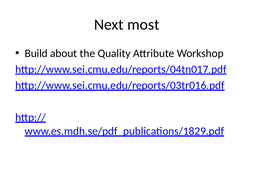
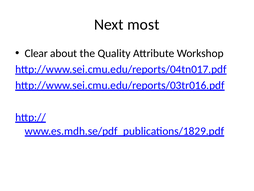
Build: Build -> Clear (36, 53)
